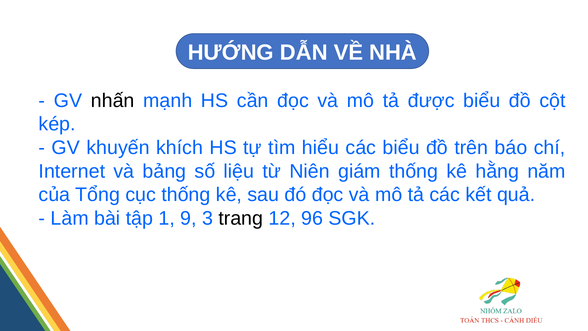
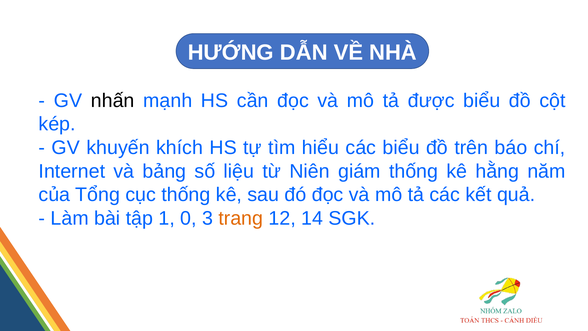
9: 9 -> 0 (188, 218)
trang colour: black -> orange (241, 218)
96: 96 -> 14 (312, 218)
